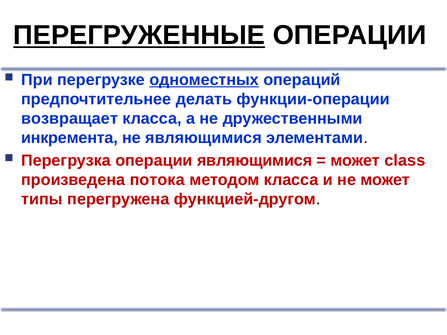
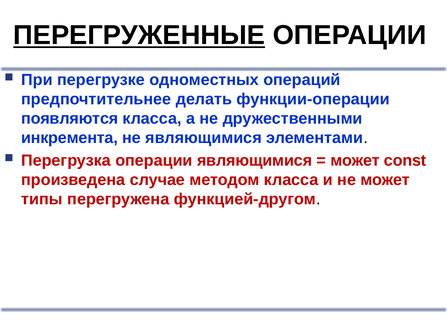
одноместных underline: present -> none (204, 80)
возвращает: возвращает -> появляются (70, 119)
class: class -> const (405, 161)
потока: потока -> случае (157, 180)
